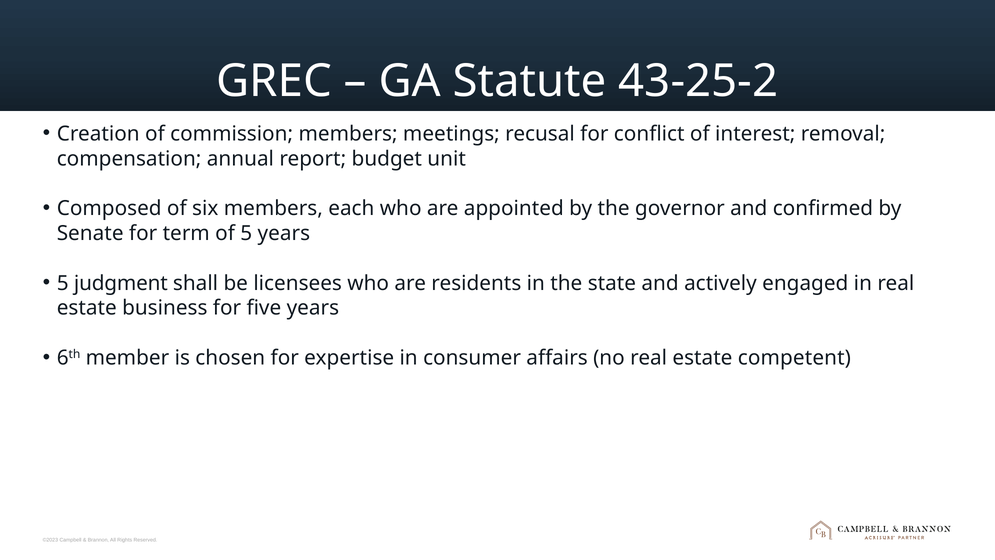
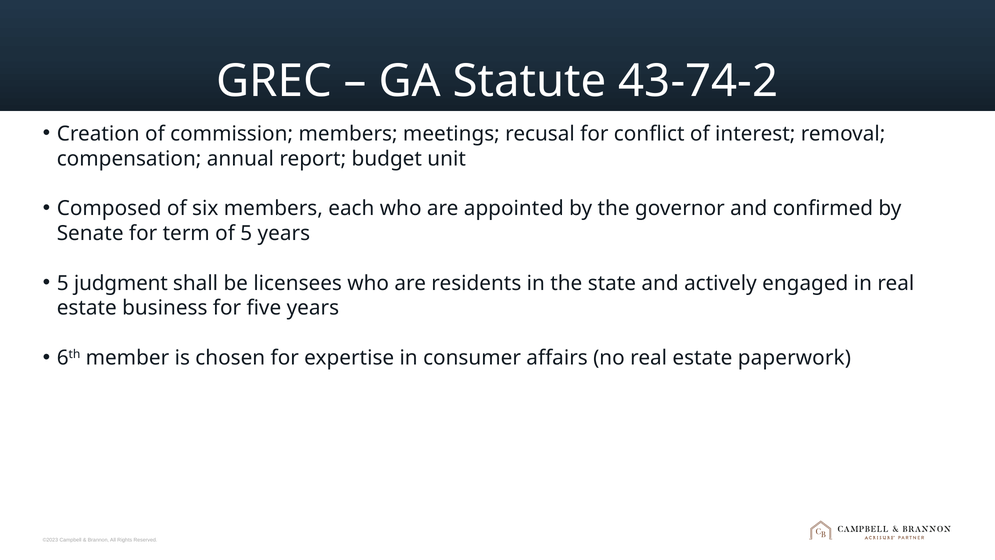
43-25-2: 43-25-2 -> 43-74-2 (698, 81)
competent: competent -> paperwork (794, 358)
